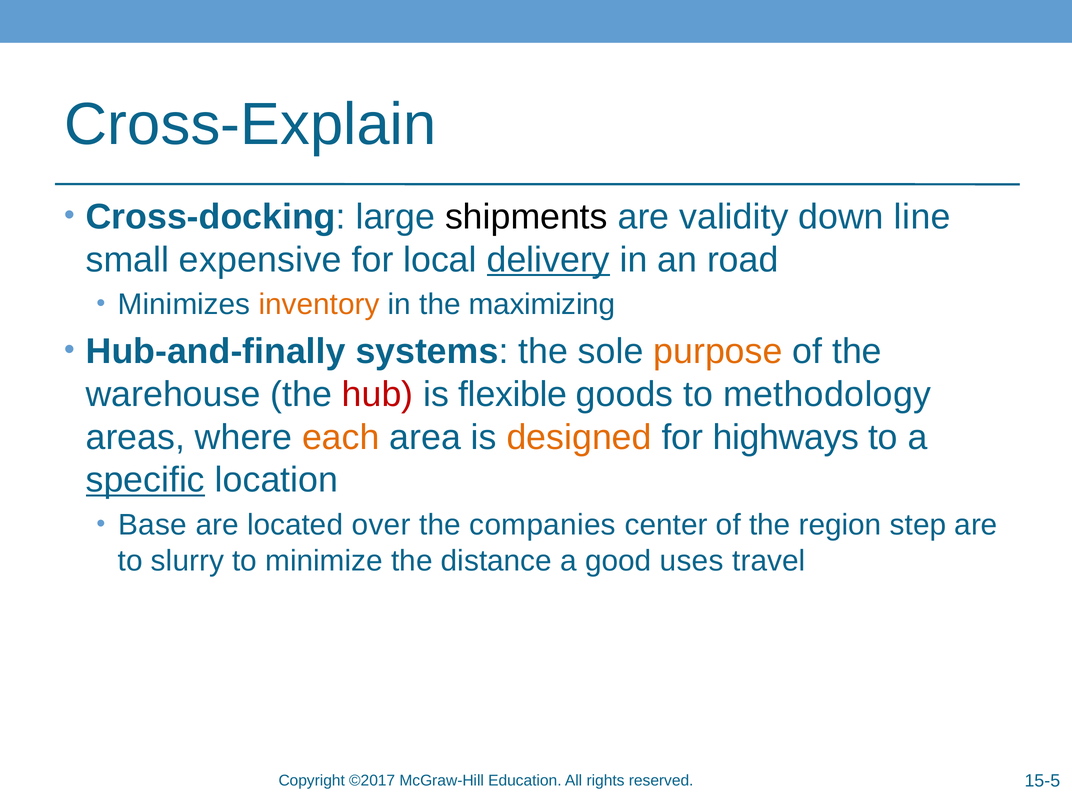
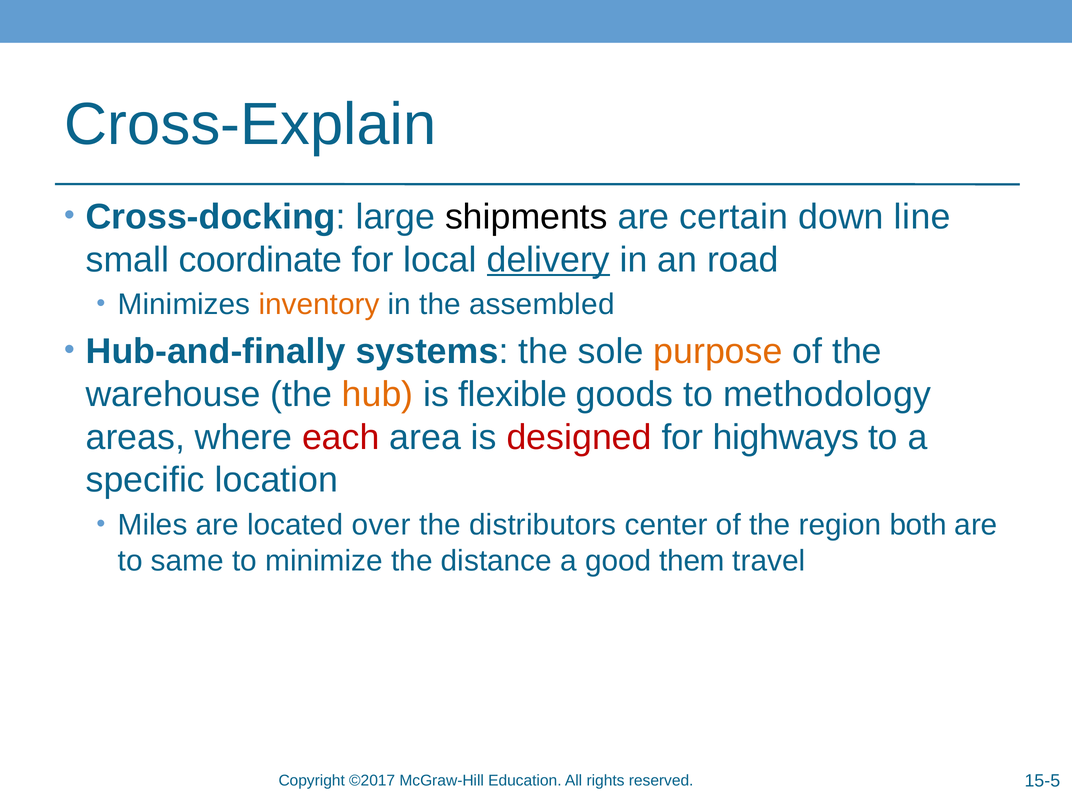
validity: validity -> certain (734, 217)
expensive: expensive -> coordinate (261, 260)
maximizing: maximizing -> assembled (542, 305)
hub colour: red -> orange (378, 394)
each colour: orange -> red (341, 437)
designed colour: orange -> red (579, 437)
specific underline: present -> none (145, 480)
Base: Base -> Miles (153, 525)
companies: companies -> distributors (543, 525)
step: step -> both (918, 525)
slurry: slurry -> same (187, 561)
uses: uses -> them (692, 561)
